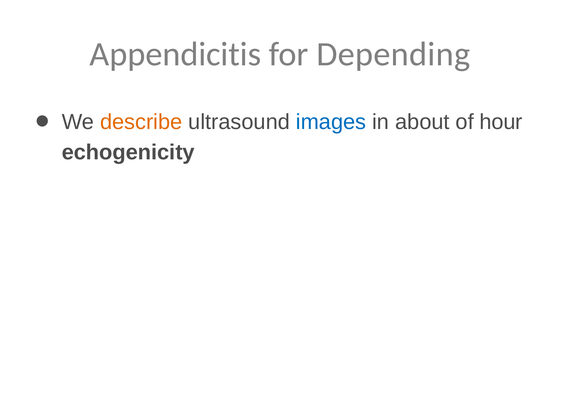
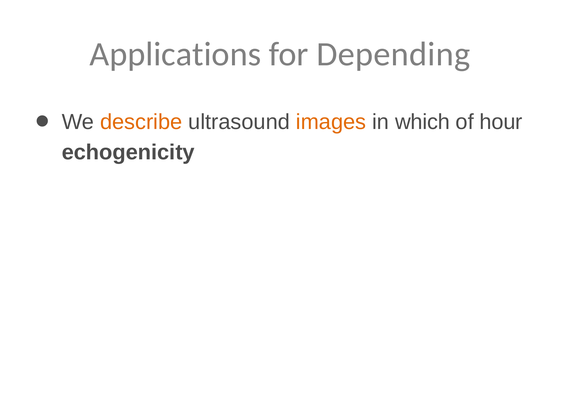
Appendicitis: Appendicitis -> Applications (175, 54)
images colour: blue -> orange (331, 122)
about: about -> which (422, 122)
